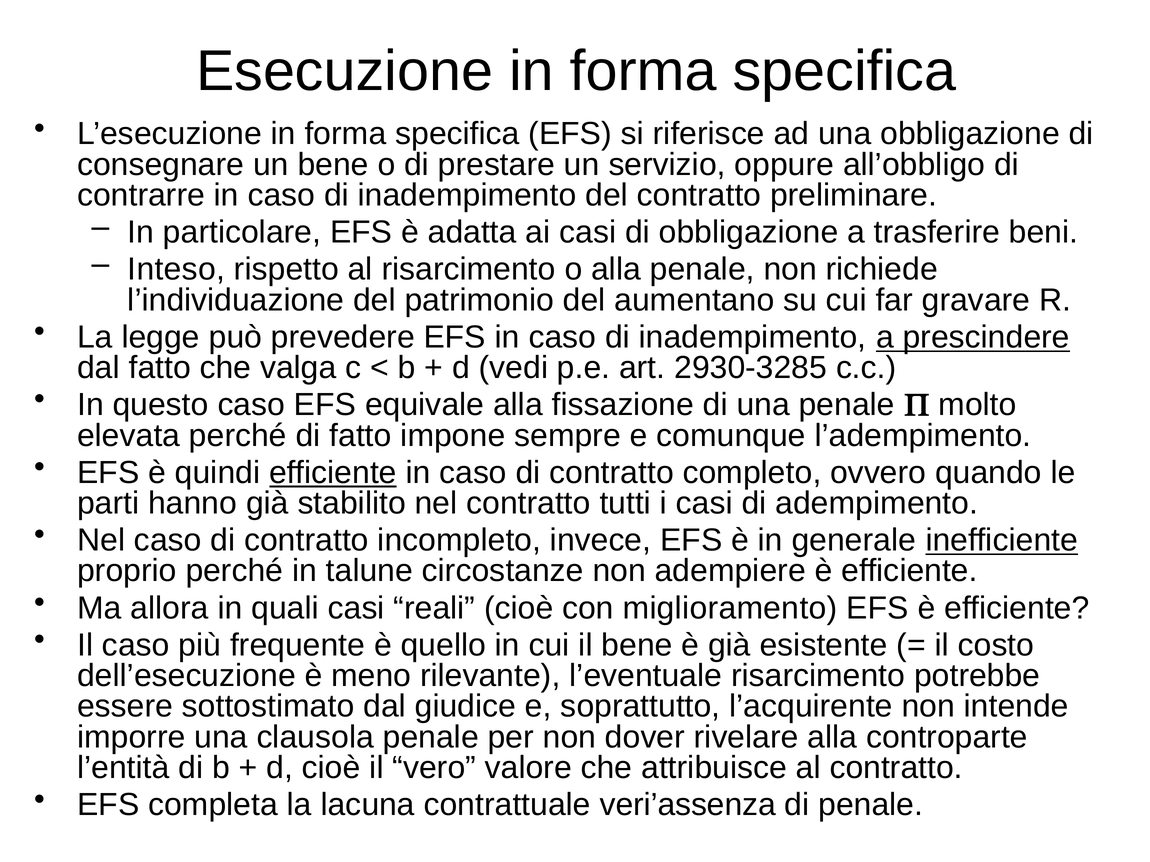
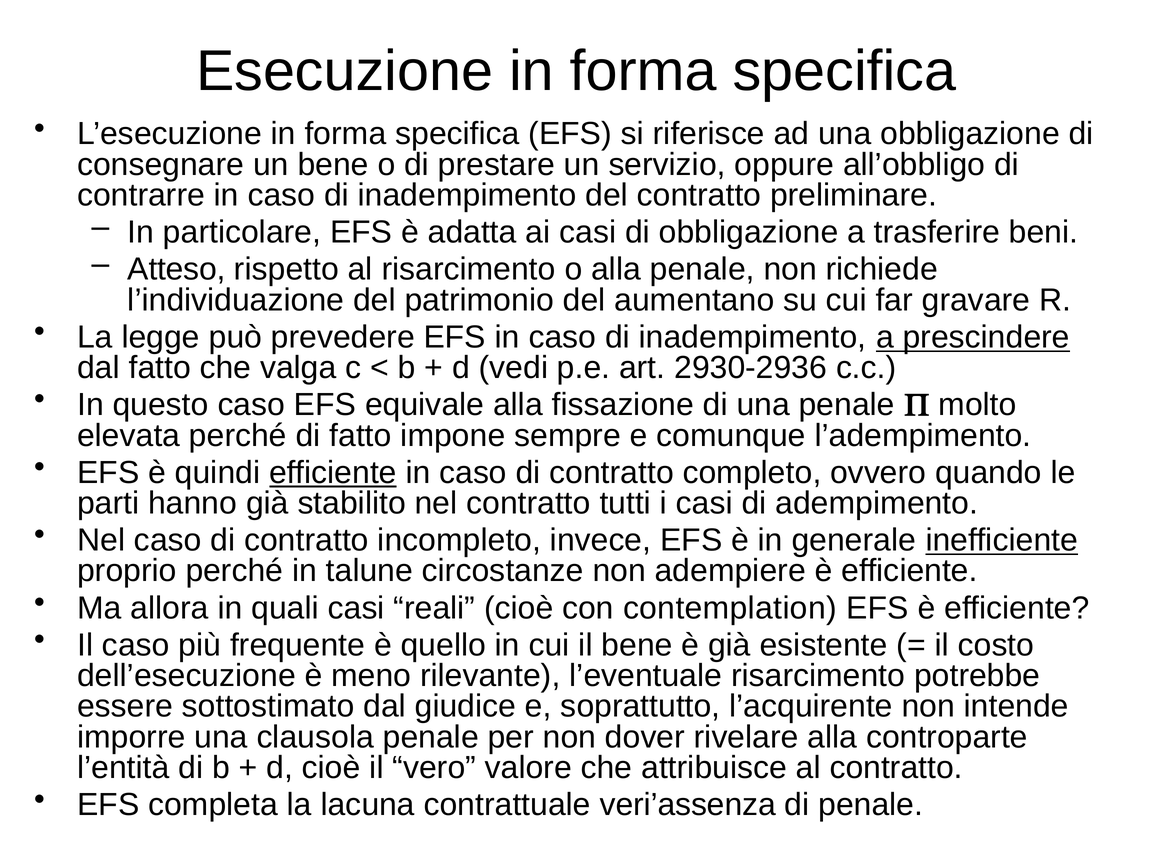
Inteso: Inteso -> Atteso (176, 269)
2930-3285: 2930-3285 -> 2930-2936 (751, 368)
miglioramento: miglioramento -> contemplation (730, 608)
